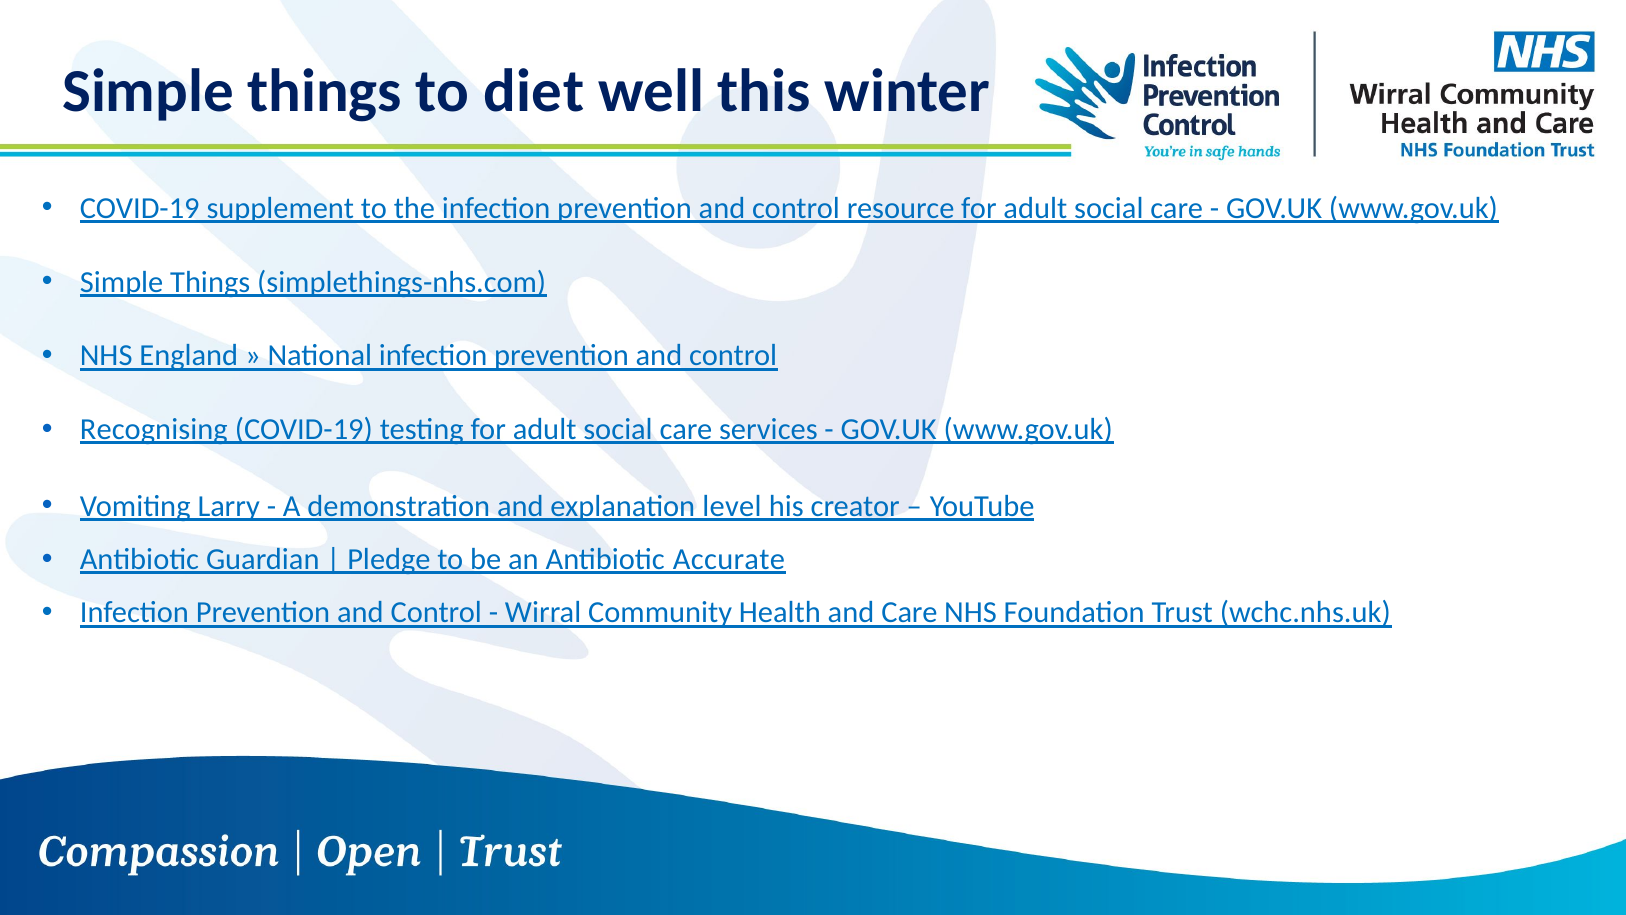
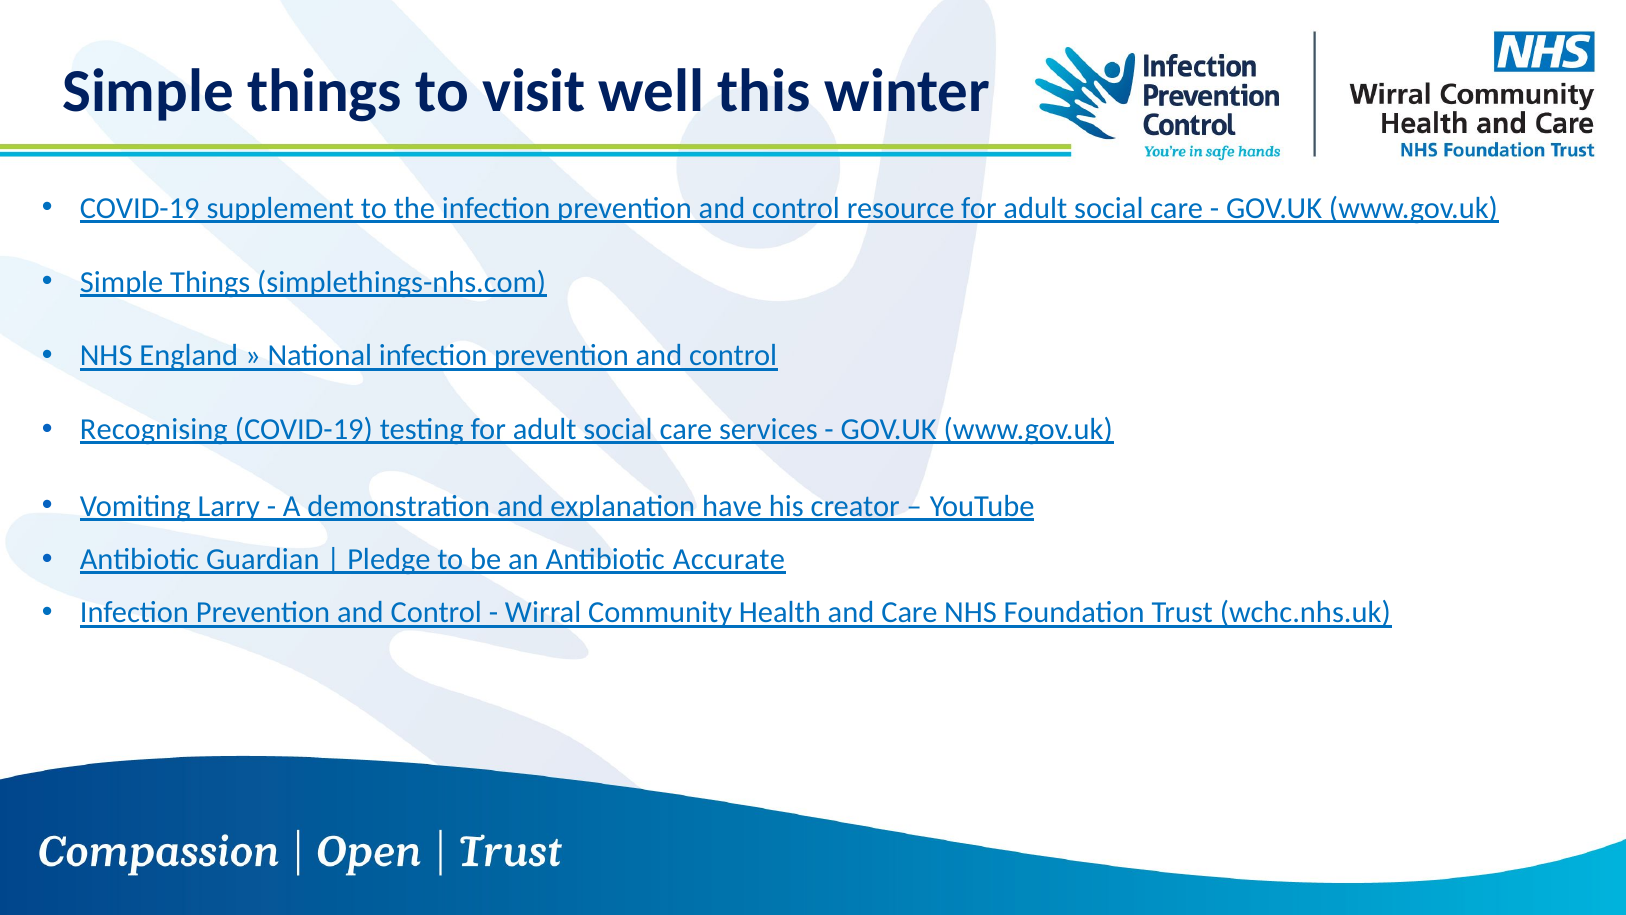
diet: diet -> visit (534, 92)
level: level -> have (732, 506)
